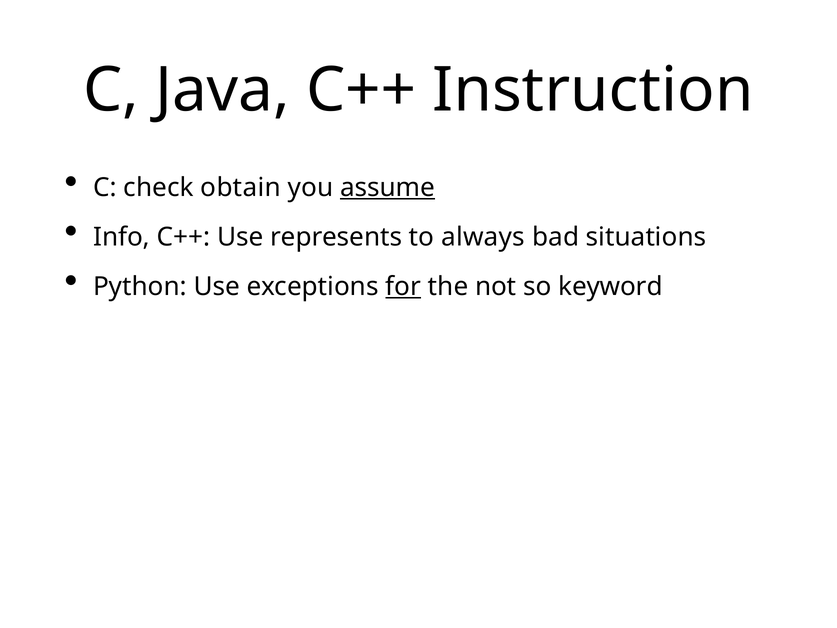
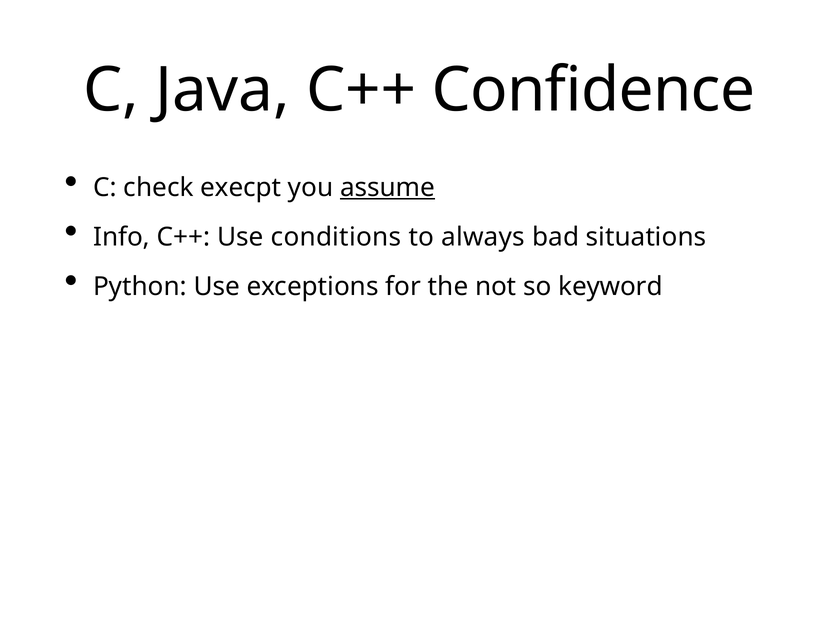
Instruction: Instruction -> Confidence (593, 90)
obtain: obtain -> execpt (241, 188)
represents: represents -> conditions (336, 237)
for underline: present -> none (403, 286)
